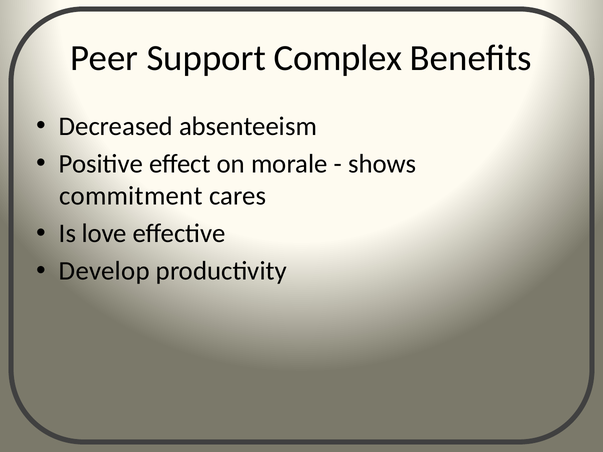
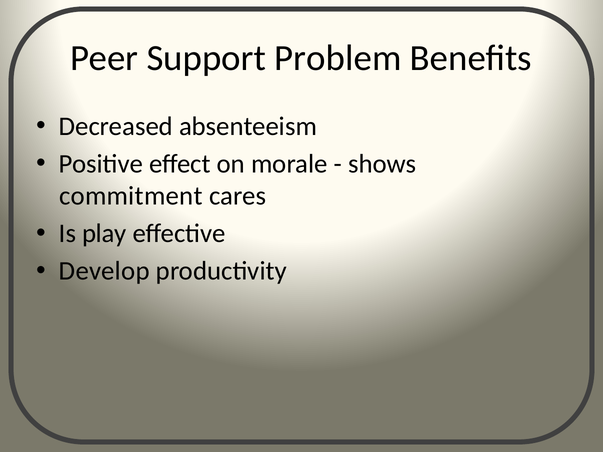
Complex: Complex -> Problem (338, 58)
love: love -> play (104, 234)
